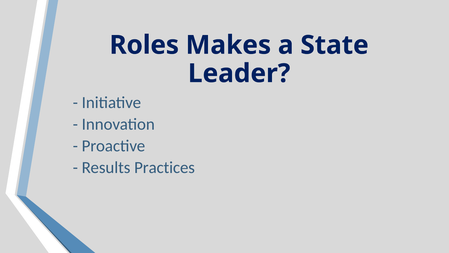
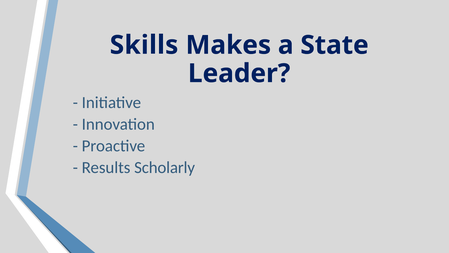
Roles: Roles -> Skills (144, 45)
Practices: Practices -> Scholarly (165, 167)
